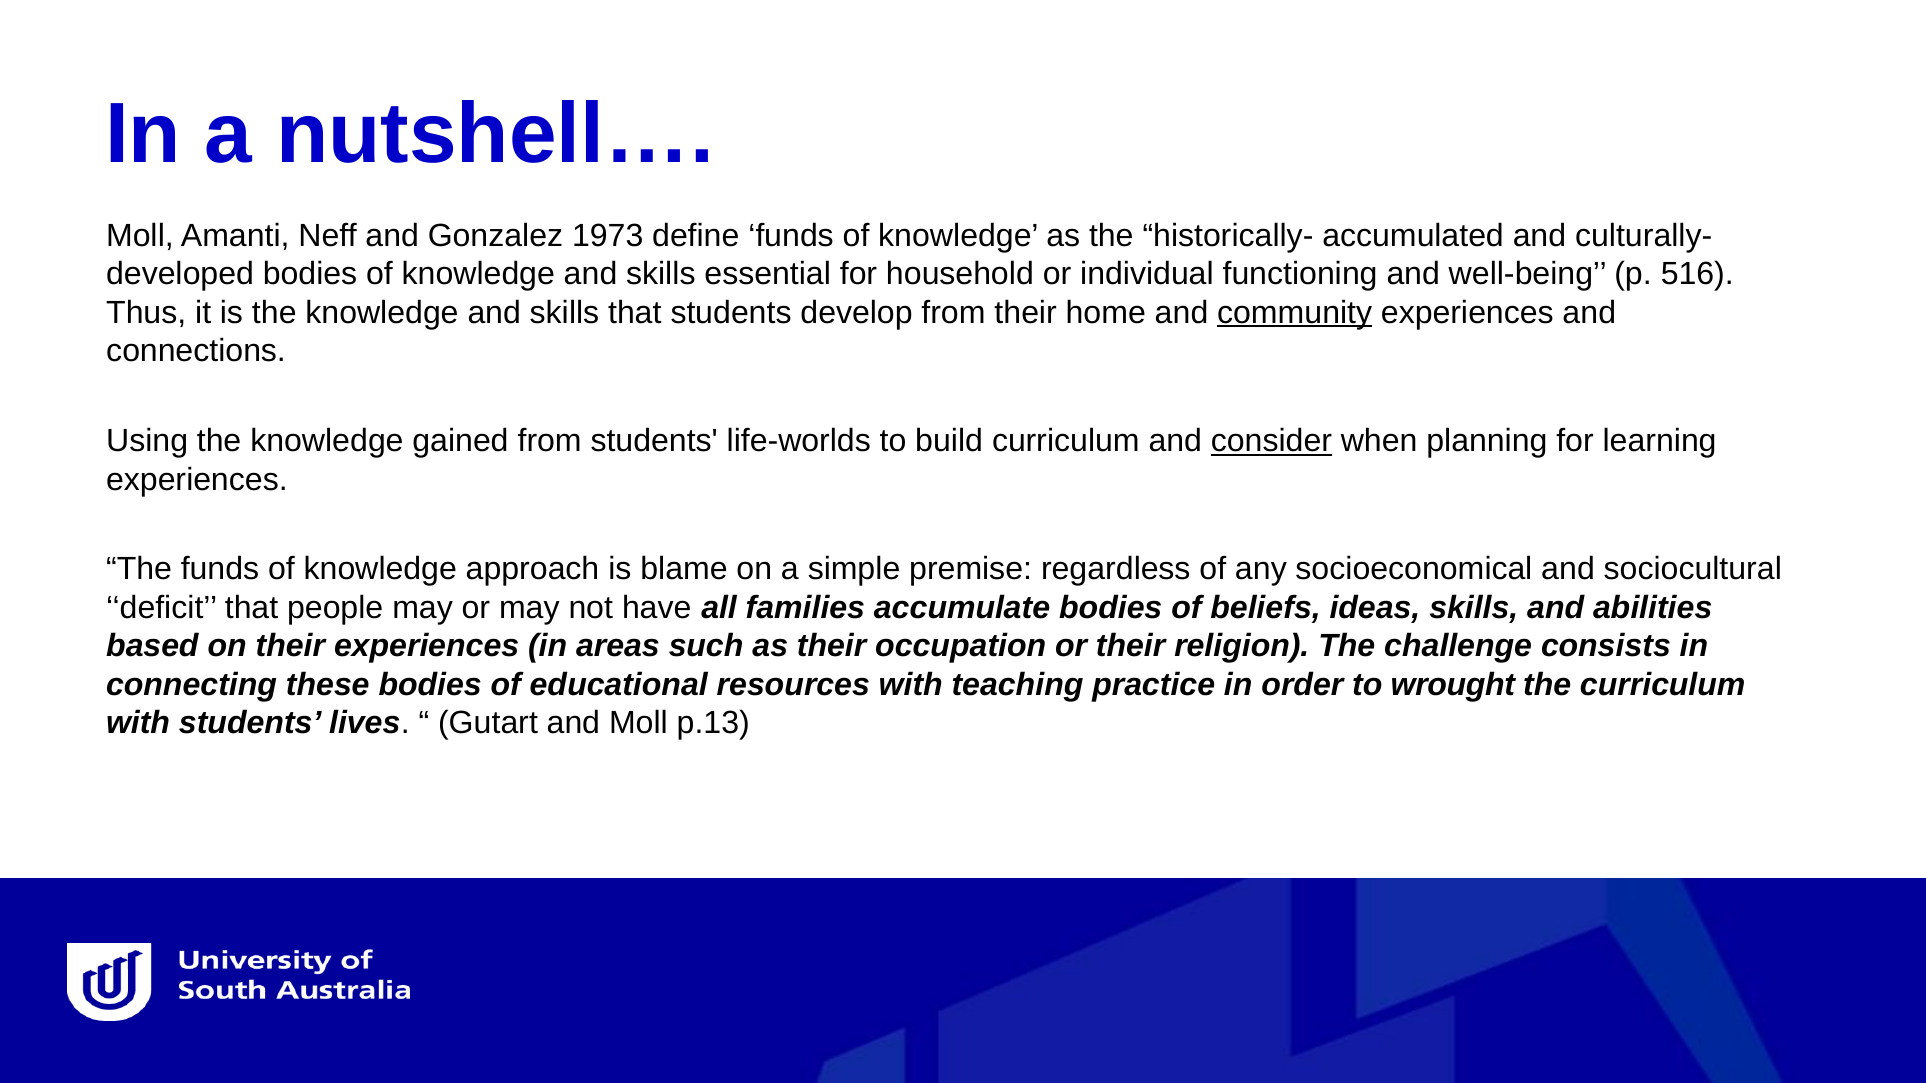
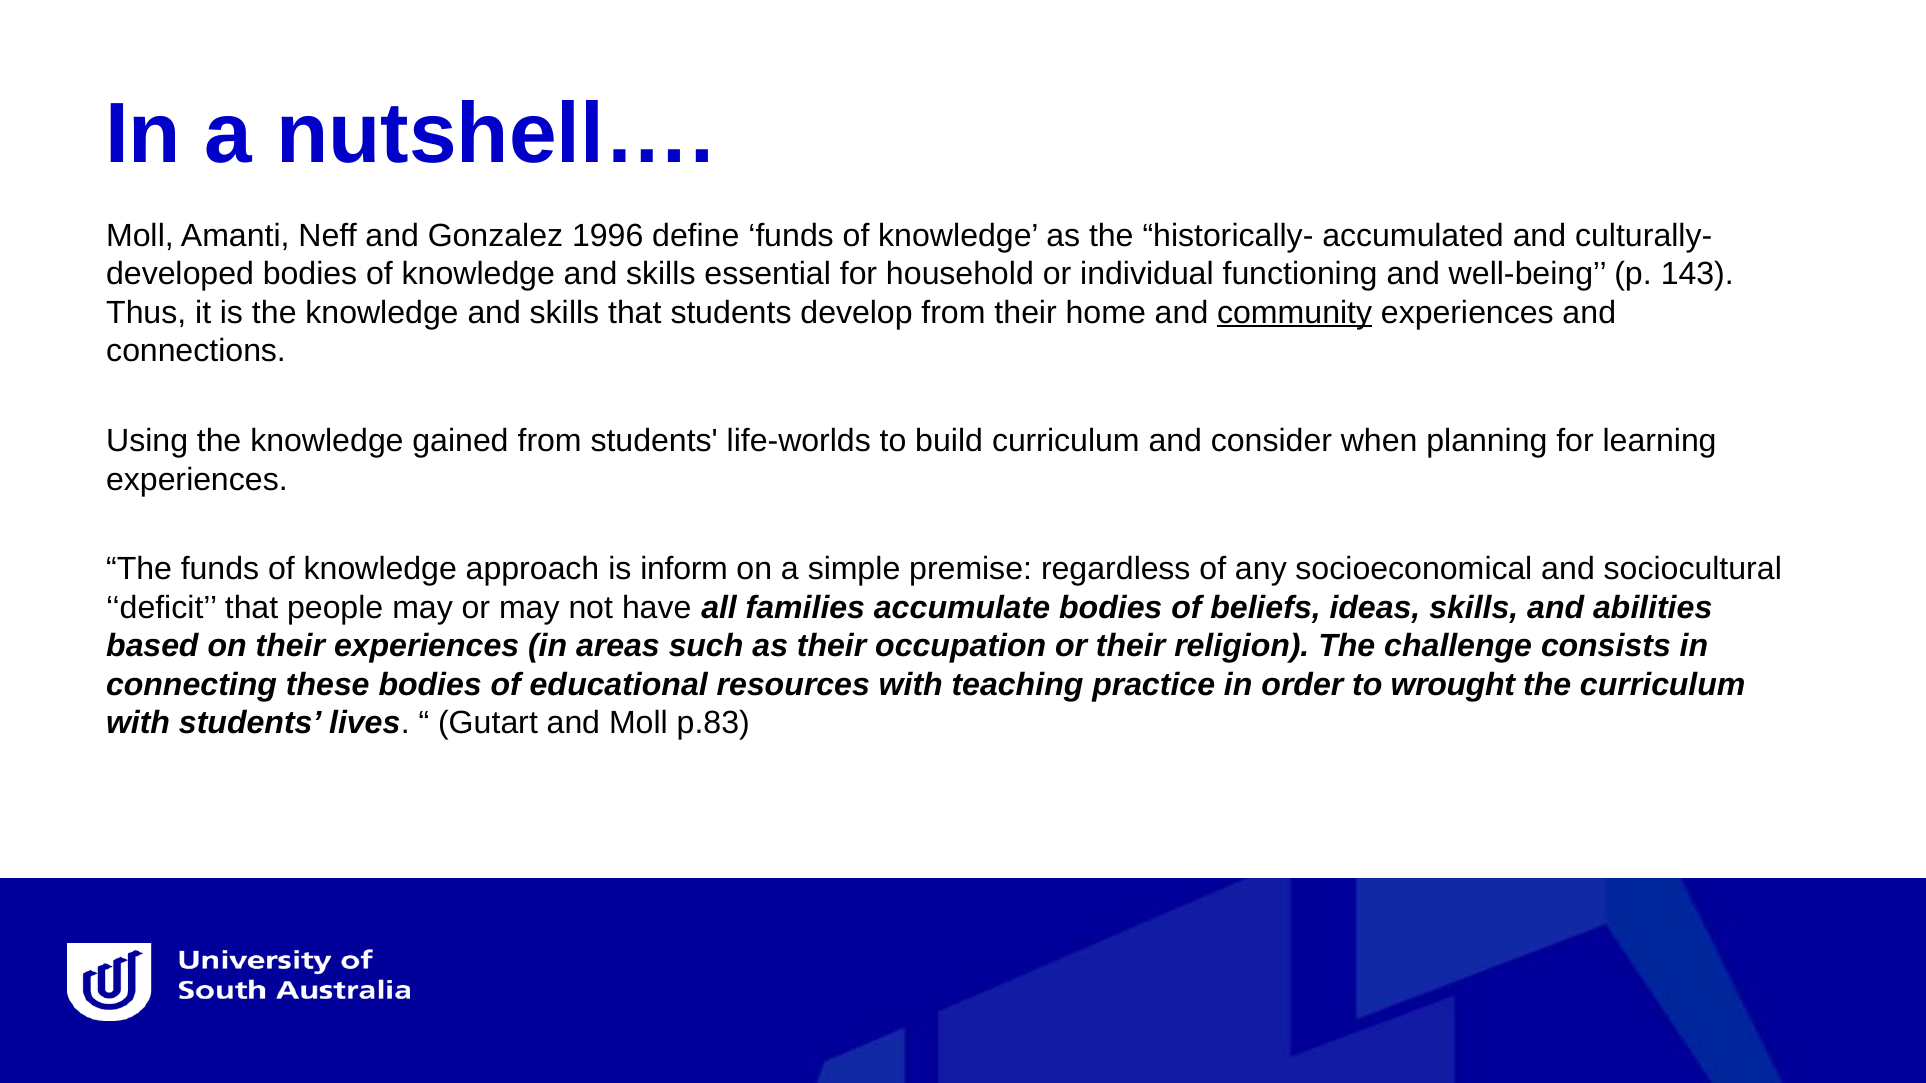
1973: 1973 -> 1996 (608, 236)
516: 516 -> 143 (1697, 274)
consider underline: present -> none (1271, 441)
blame: blame -> inform (684, 570)
p.13: p.13 -> p.83 (713, 724)
